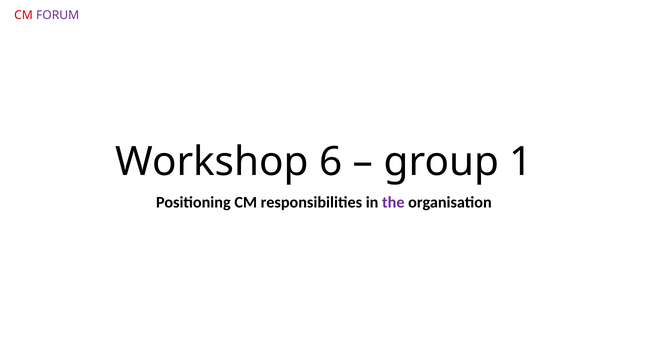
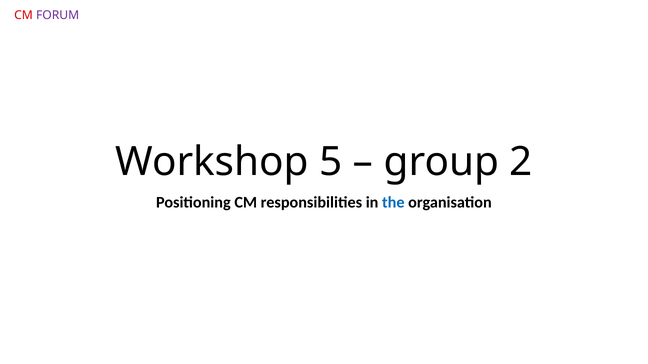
6: 6 -> 5 (331, 162)
1: 1 -> 2 (521, 162)
the colour: purple -> blue (393, 203)
